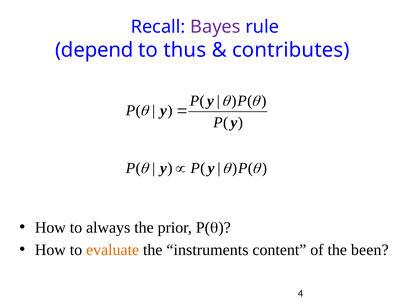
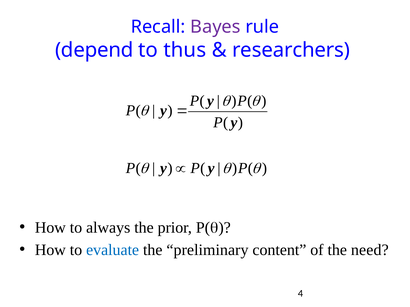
contributes: contributes -> researchers (291, 50)
evaluate colour: orange -> blue (113, 250)
instruments: instruments -> preliminary (207, 250)
been: been -> need (370, 250)
